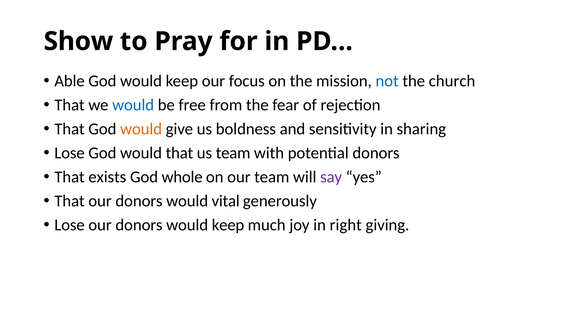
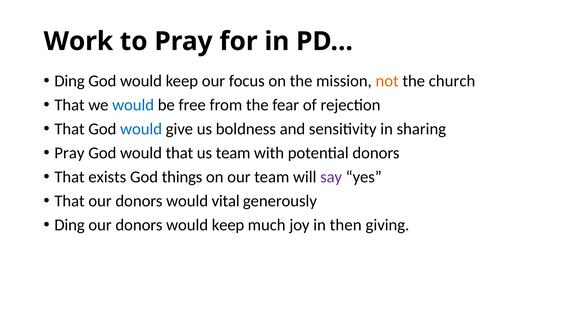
Show: Show -> Work (78, 41)
Able: Able -> Ding (70, 81)
not colour: blue -> orange (387, 81)
would colour: orange -> blue (141, 129)
Lose: Lose -> Pray (69, 153)
whole: whole -> things (182, 177)
Lose: Lose -> Ding (70, 225)
right: right -> then (346, 225)
